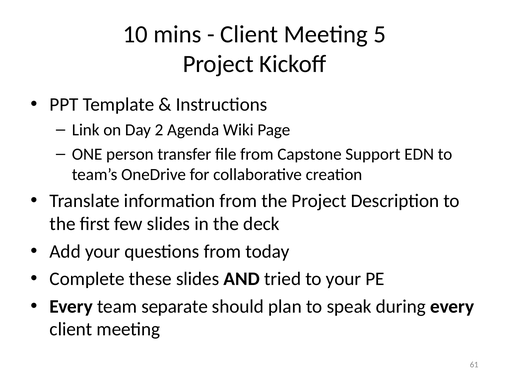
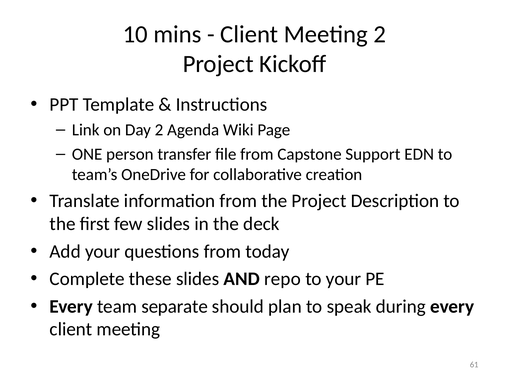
Meeting 5: 5 -> 2 (380, 34)
tried: tried -> repo (282, 279)
